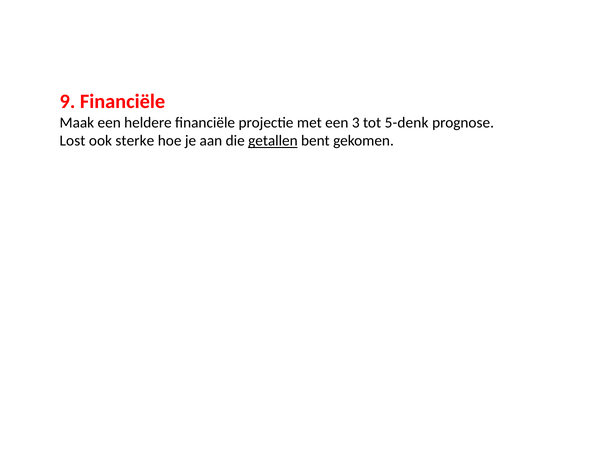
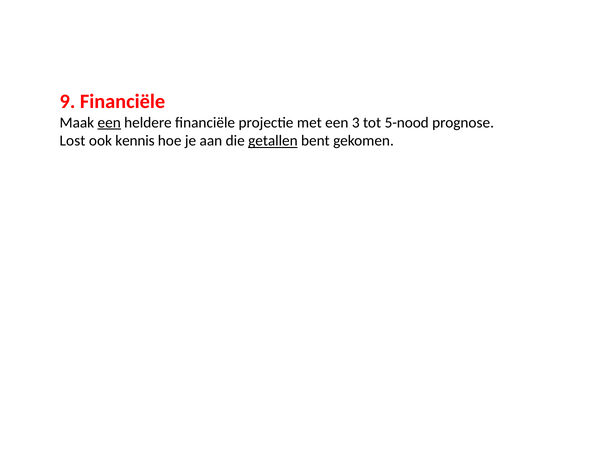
een underline: none -> present (109, 122)
5-denk: 5-denk -> 5-nood (407, 122)
sterke: sterke -> kennis (135, 141)
